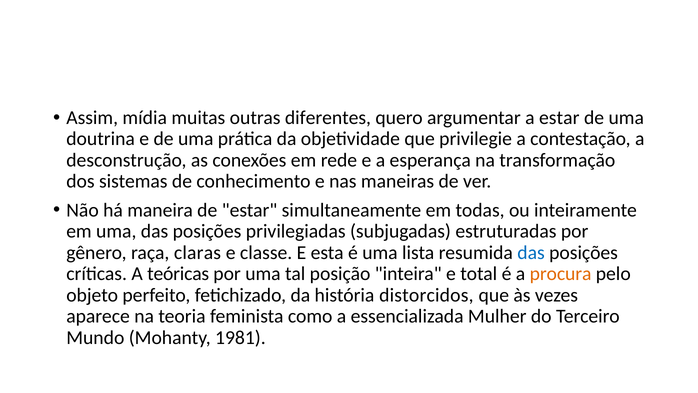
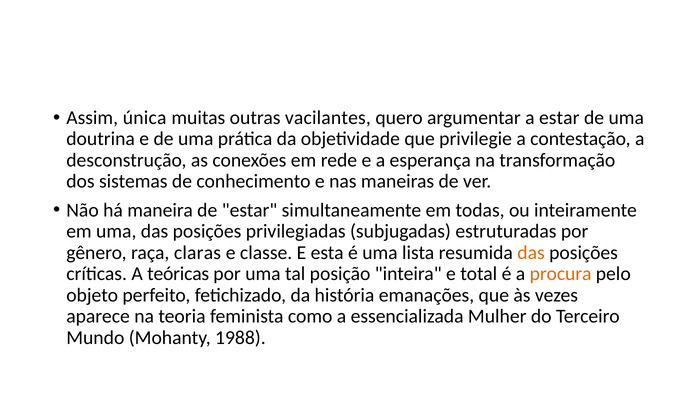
mídia: mídia -> única (145, 118)
diferentes: diferentes -> vacilantes (328, 118)
das colour: blue -> orange (531, 252)
distorcidos: distorcidos -> emanações (426, 295)
1981: 1981 -> 1988 (240, 337)
